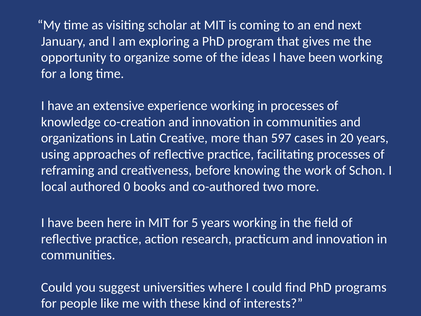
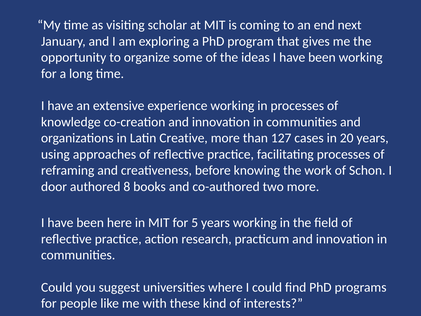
597: 597 -> 127 (281, 138)
local: local -> door (54, 186)
0: 0 -> 8 (127, 186)
